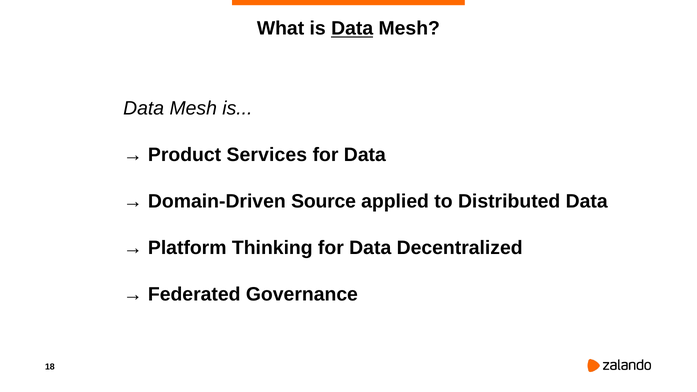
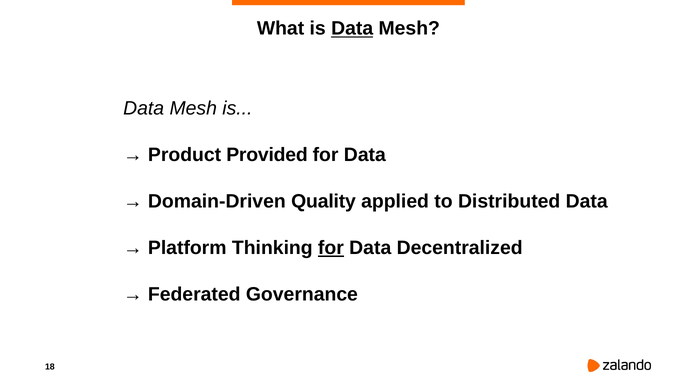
Services: Services -> Provided (267, 155)
Source: Source -> Quality (324, 202)
for underline: none -> present (331, 248)
